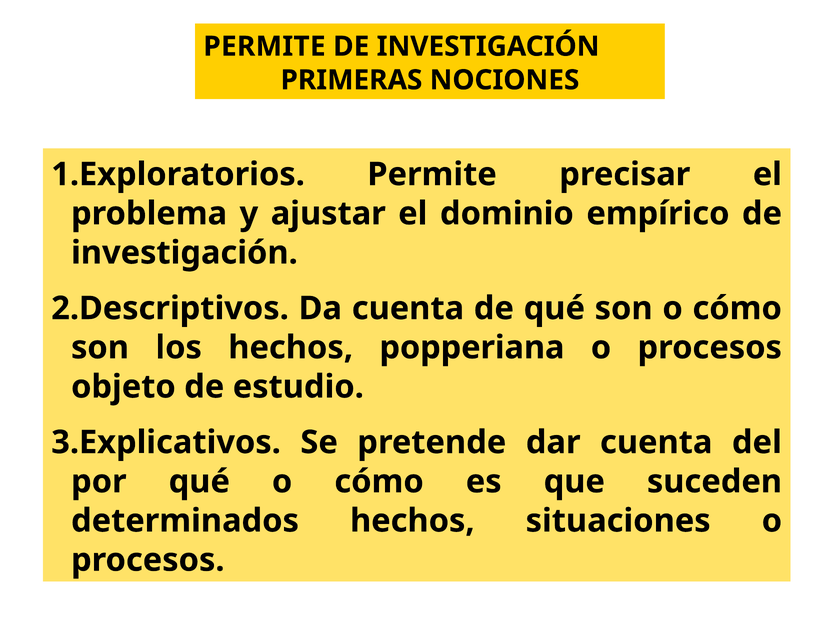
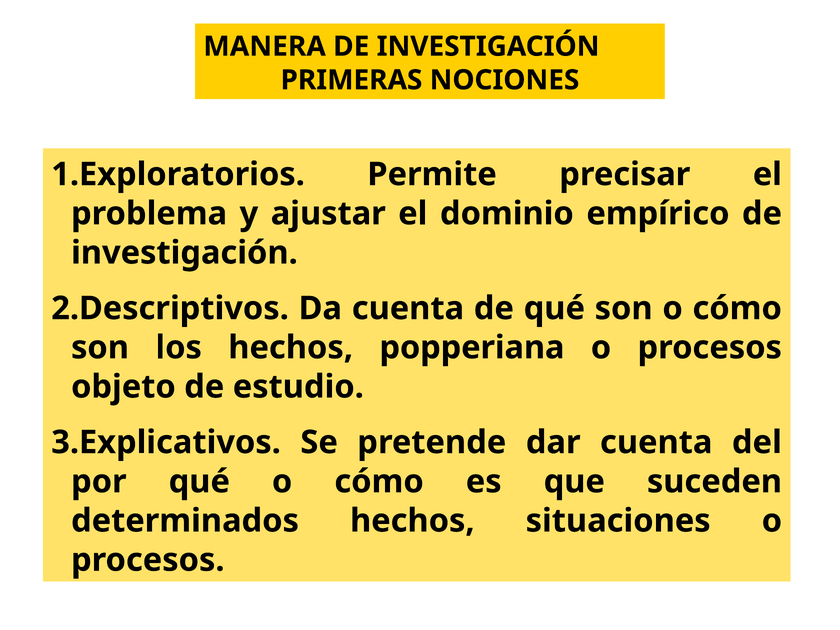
PERMITE: PERMITE -> MANERA (265, 46)
